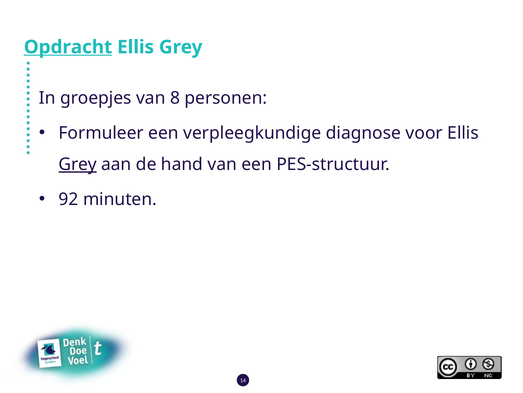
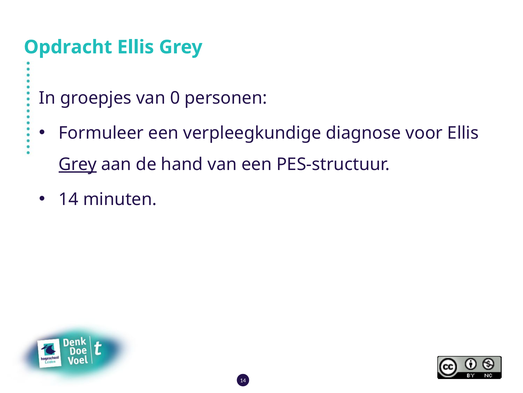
Opdracht underline: present -> none (68, 47)
8: 8 -> 0 (175, 98)
92: 92 -> 14 (69, 199)
